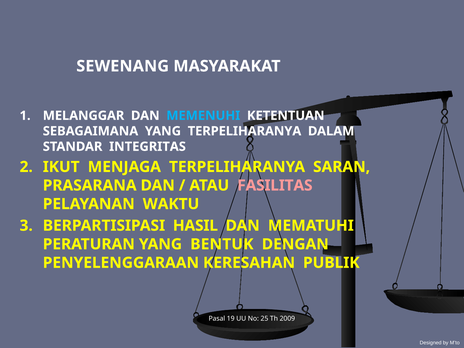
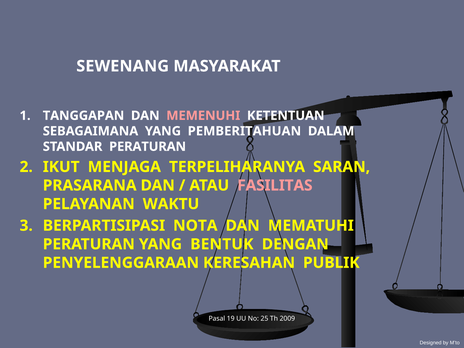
MELANGGAR: MELANGGAR -> TANGGAPAN (84, 116)
MEMENUHI colour: light blue -> pink (203, 116)
YANG TERPELIHARANYA: TERPELIHARANYA -> PEMBERITAHUAN (244, 131)
STANDAR INTEGRITAS: INTEGRITAS -> PERATURAN (148, 147)
HASIL: HASIL -> NOTA (195, 226)
